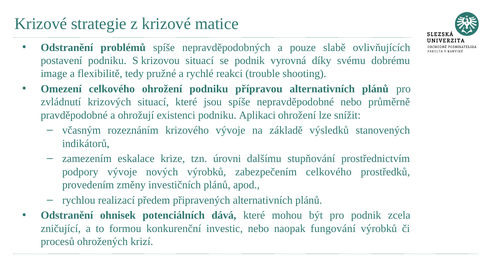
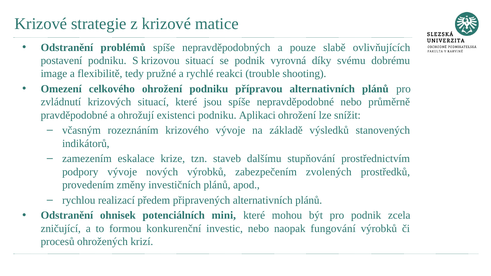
úrovni: úrovni -> staveb (227, 159)
zabezpečením celkového: celkového -> zvolených (329, 172)
dává: dává -> mini (224, 216)
